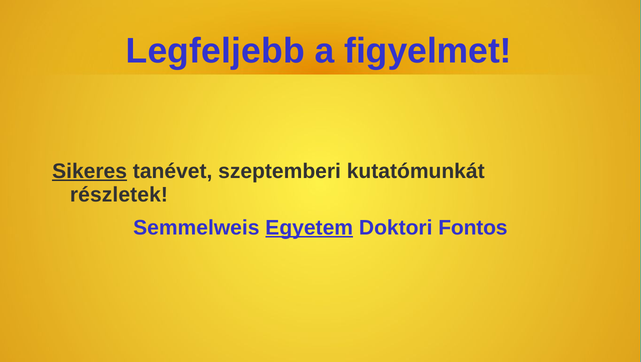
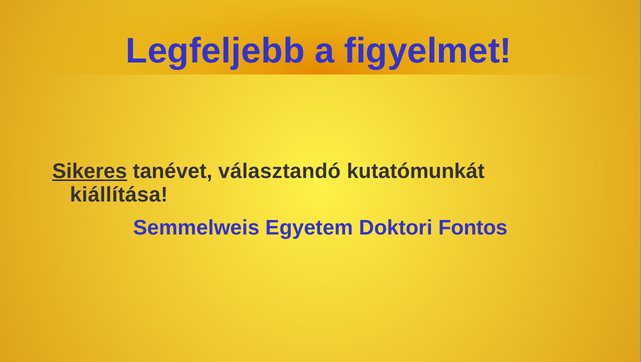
szeptemberi: szeptemberi -> választandó (279, 171)
részletek: részletek -> kiállítása (119, 194)
Egyetem underline: present -> none (309, 227)
